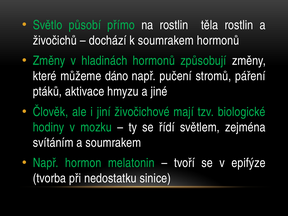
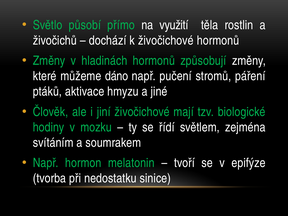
na rostlin: rostlin -> využití (174, 25)
k soumrakem: soumrakem -> živočichové (166, 40)
